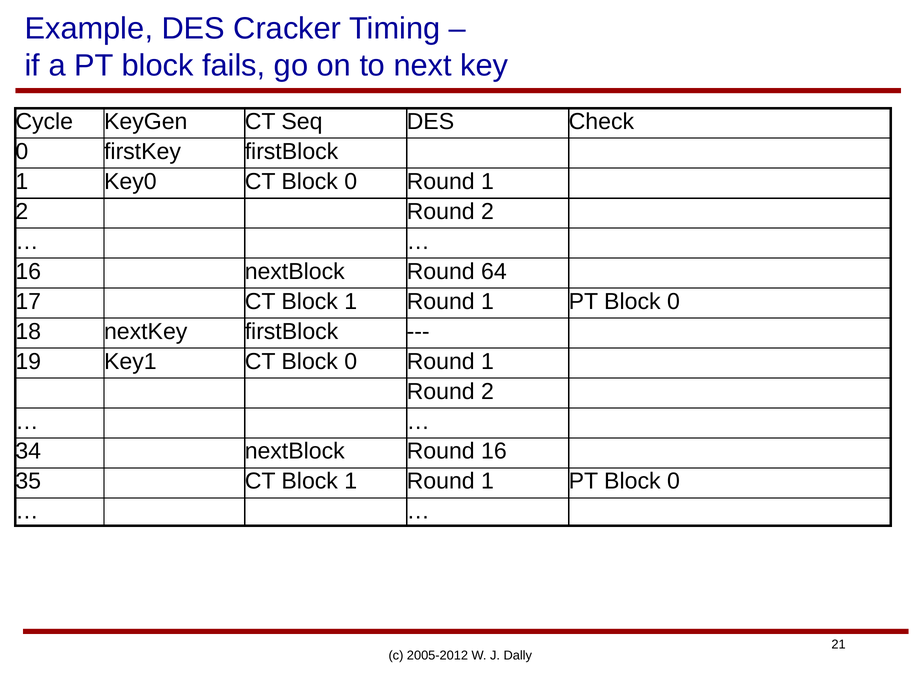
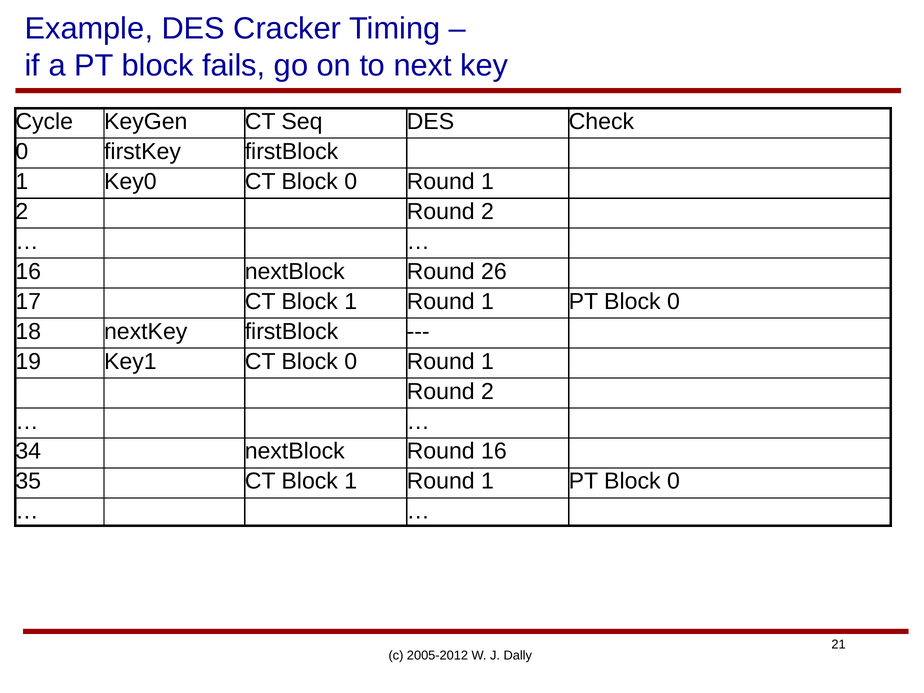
64: 64 -> 26 (494, 272)
